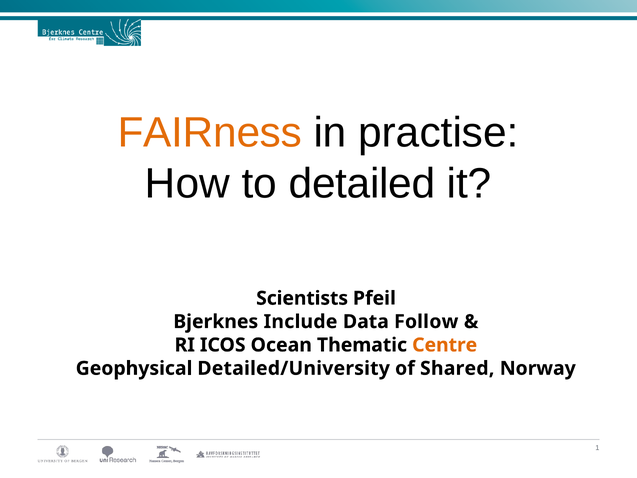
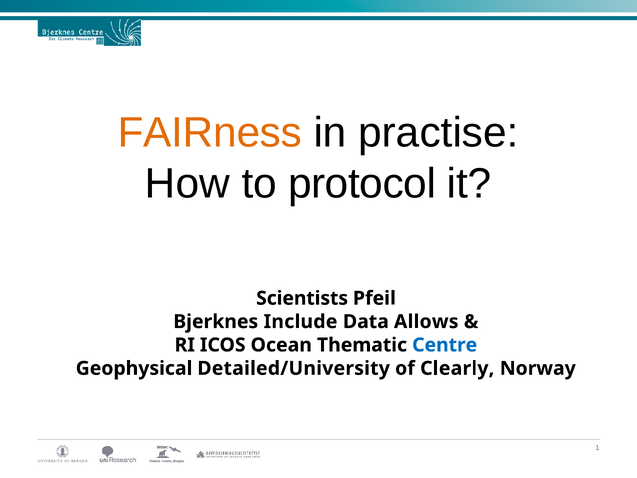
detailed: detailed -> protocol (362, 183)
Follow: Follow -> Allows (426, 322)
Centre colour: orange -> blue (445, 345)
Shared: Shared -> Clearly (457, 368)
